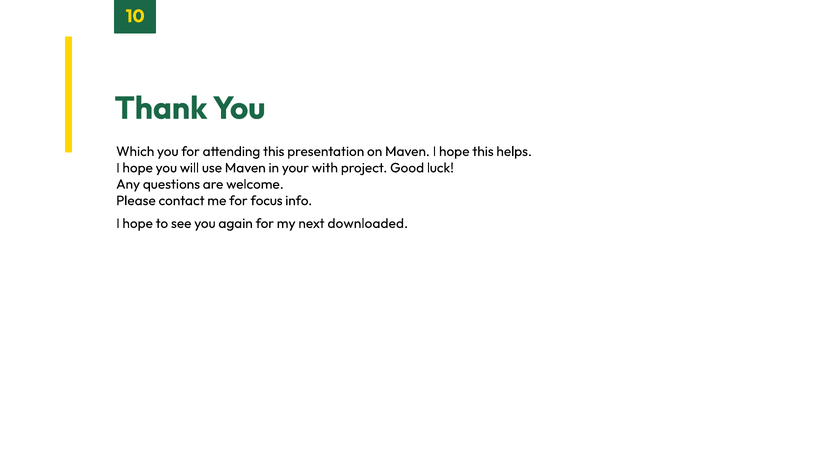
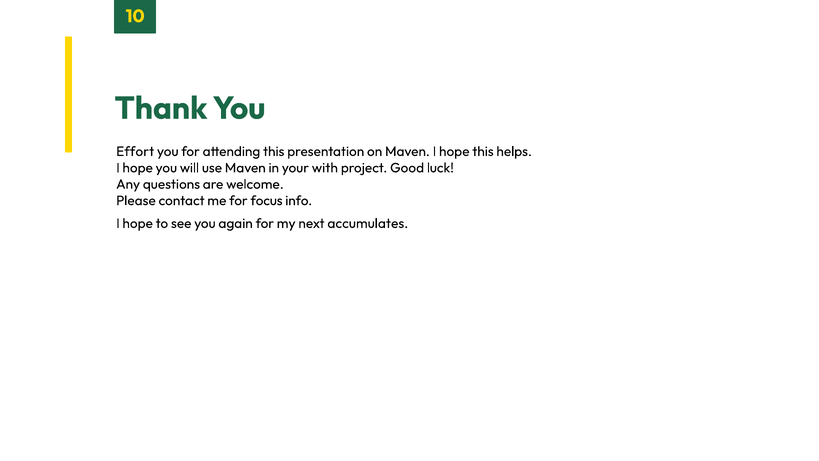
Which: Which -> Effort (135, 151)
downloaded: downloaded -> accumulates (368, 223)
